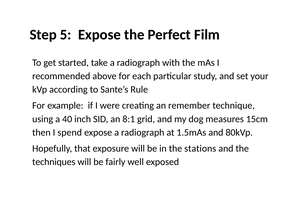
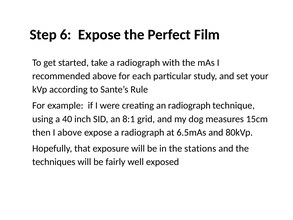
5: 5 -> 6 (66, 35)
an remember: remember -> radiograph (189, 105)
I spend: spend -> above (70, 132)
1.5mAs: 1.5mAs -> 6.5mAs (191, 132)
